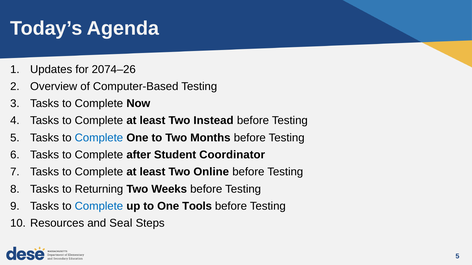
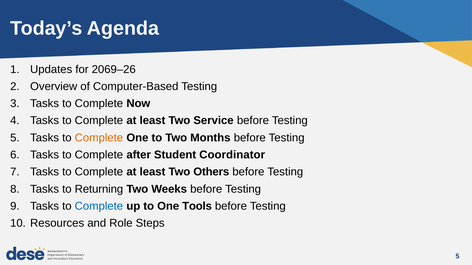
2074–26: 2074–26 -> 2069–26 (114, 69)
Instead: Instead -> Service (214, 121)
Complete colour: blue -> orange (99, 138)
Online: Online -> Others (211, 172)
Seal: Seal -> Role (121, 224)
